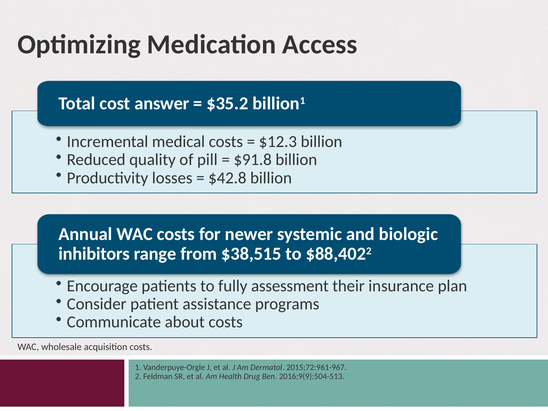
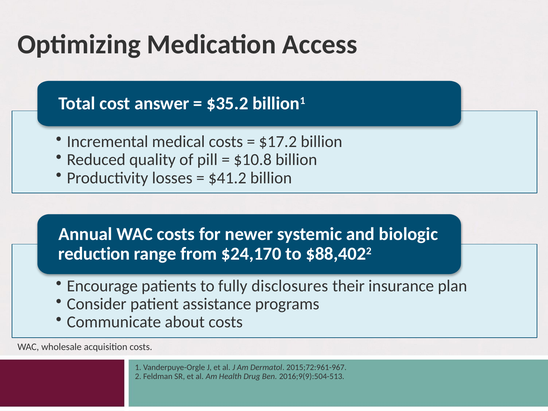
$12.3: $12.3 -> $17.2 (278, 142)
$91.8: $91.8 -> $10.8 (253, 160)
$42.8: $42.8 -> $41.2 (227, 178)
inhibitors: inhibitors -> reduction (94, 254)
$38,515: $38,515 -> $24,170 (251, 254)
assessment: assessment -> disclosures (290, 286)
